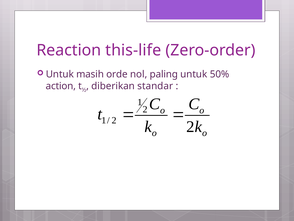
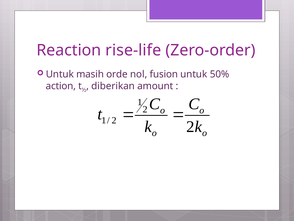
this-life: this-life -> rise-life (133, 50)
paling: paling -> fusion (164, 74)
standar: standar -> amount (155, 86)
